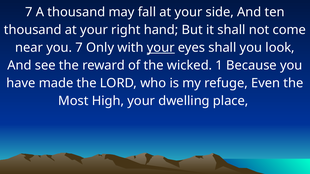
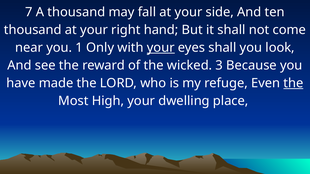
you 7: 7 -> 1 (79, 48)
1: 1 -> 3 (219, 66)
the underline: none -> present (293, 83)
